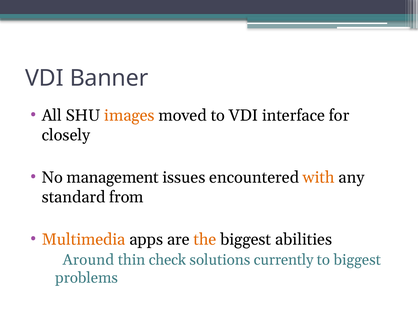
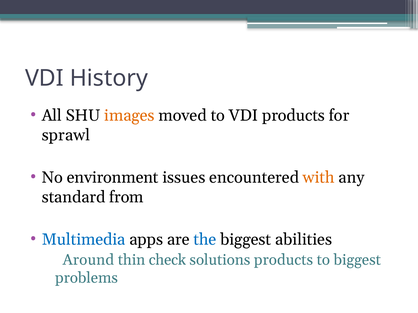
Banner: Banner -> History (109, 78)
VDI interface: interface -> products (294, 116)
closely: closely -> sprawl (66, 135)
management: management -> environment (113, 178)
Multimedia colour: orange -> blue (84, 240)
the colour: orange -> blue (205, 240)
solutions currently: currently -> products (283, 260)
